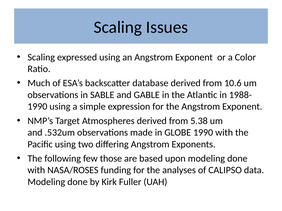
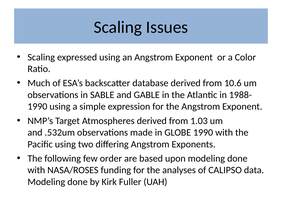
5.38: 5.38 -> 1.03 (199, 121)
those: those -> order (111, 159)
